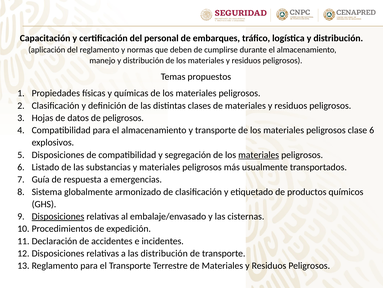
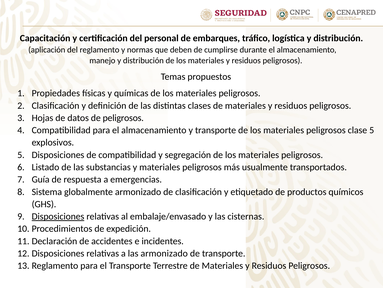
clase 6: 6 -> 5 (372, 130)
materiales underline: present -> none (259, 154)
las distribución: distribución -> armonizado (164, 253)
